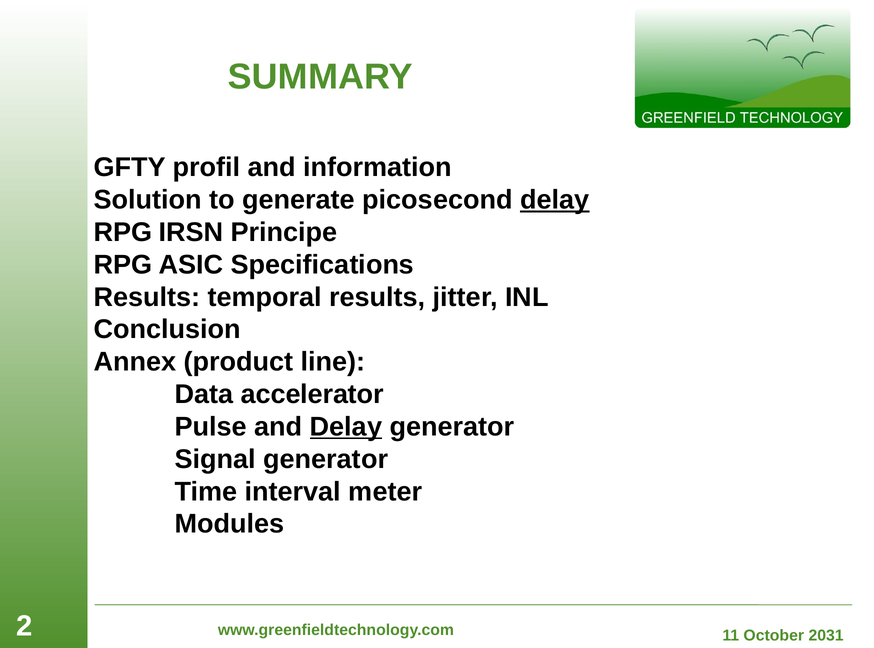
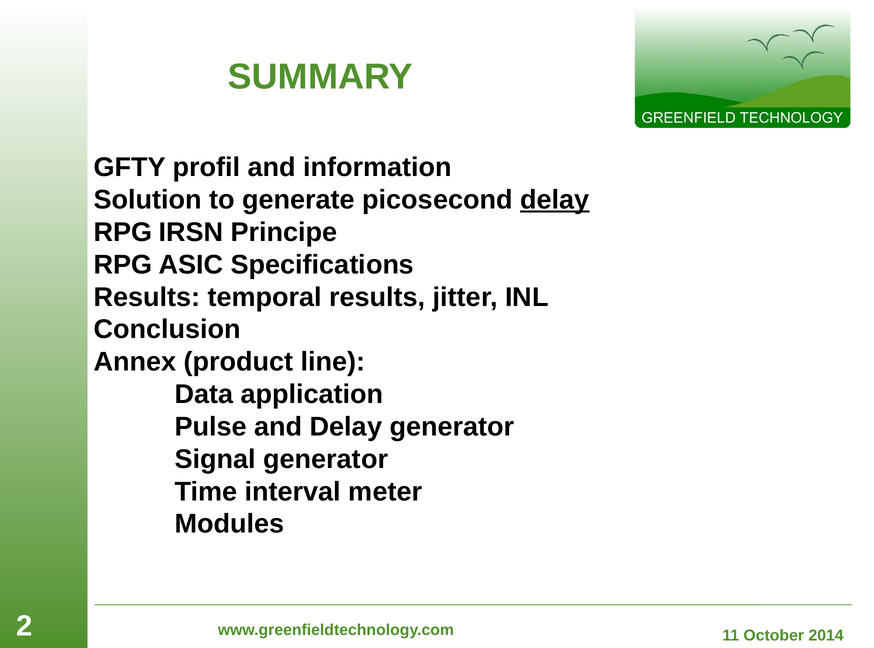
accelerator: accelerator -> application (312, 395)
Delay underline: present -> none (346, 427)
2031: 2031 -> 2014 (826, 636)
